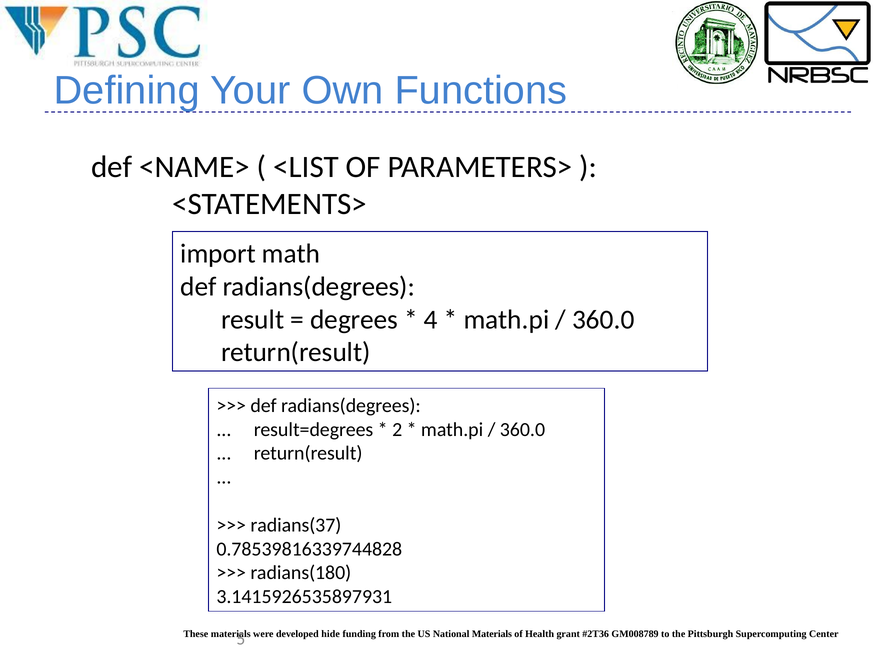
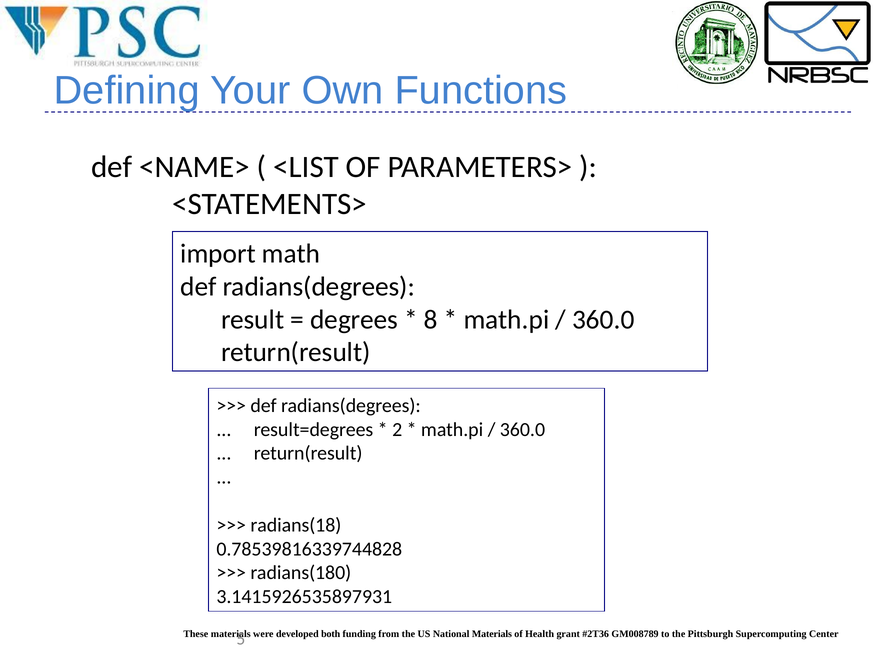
4: 4 -> 8 (431, 320)
radians(37: radians(37 -> radians(18 (296, 525)
hide: hide -> both (331, 634)
